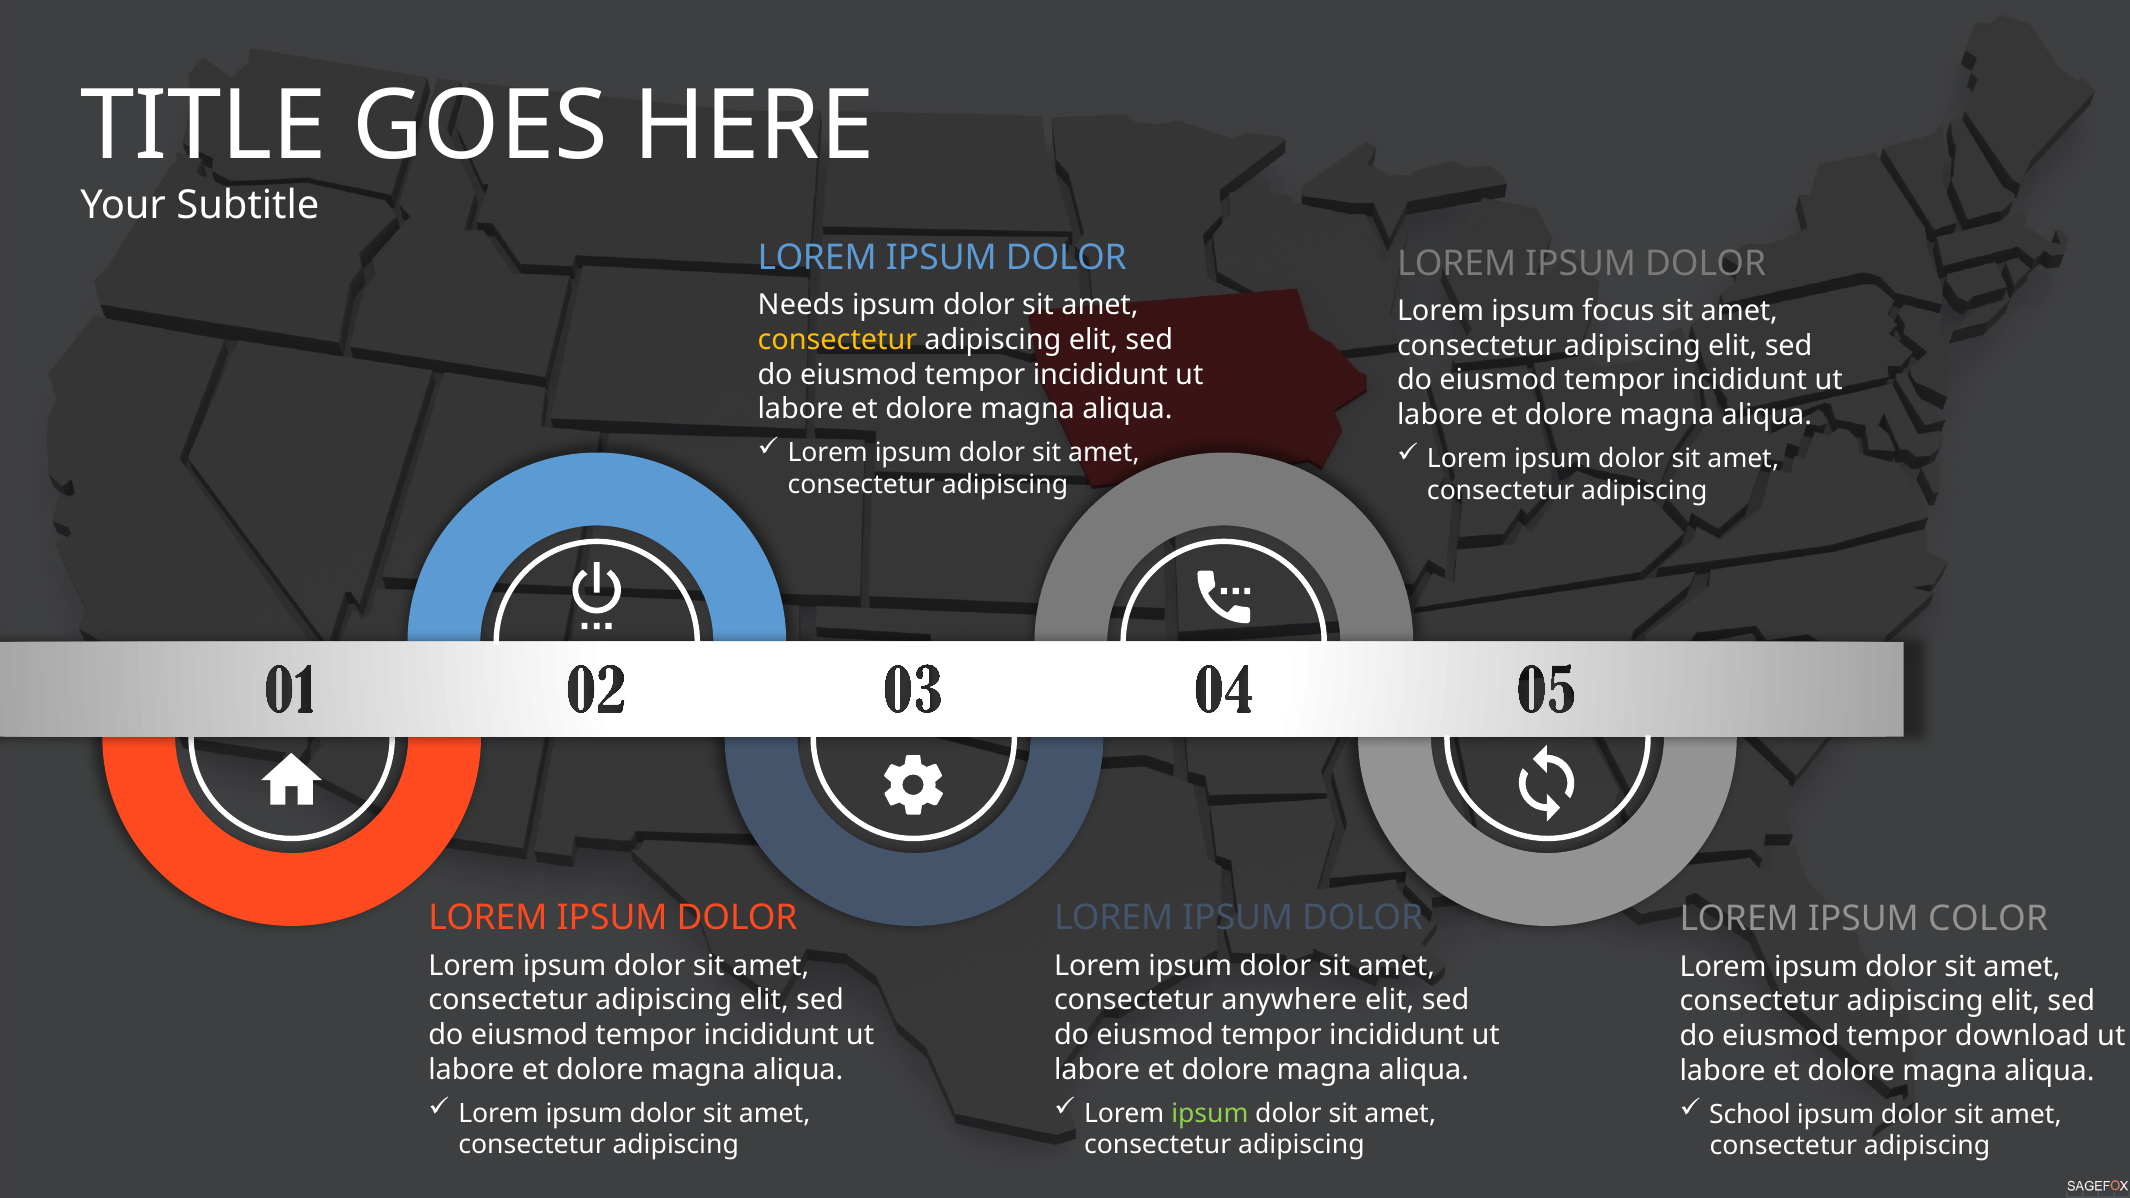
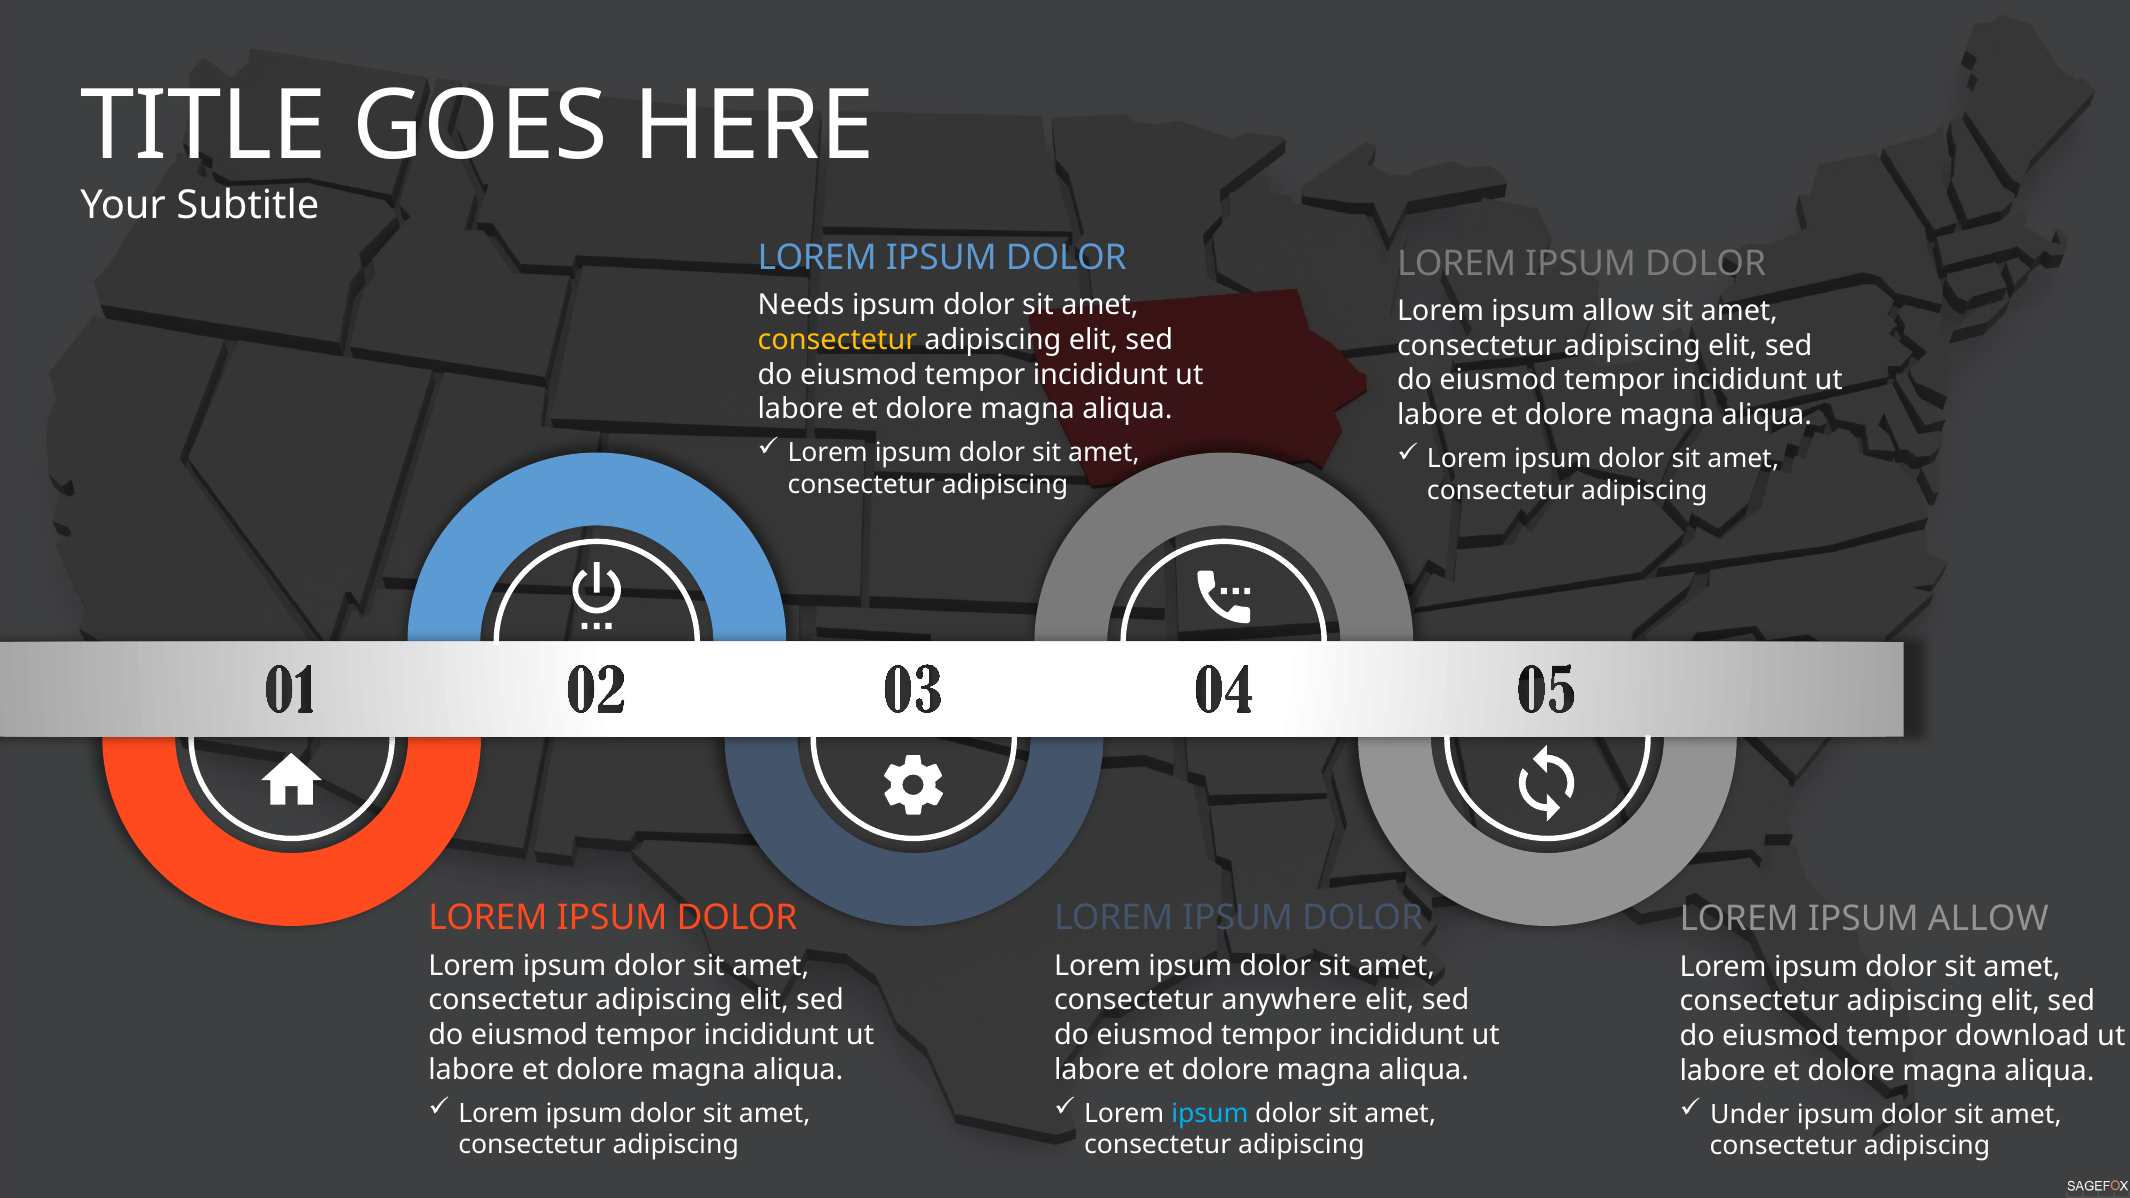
focus: focus -> allow (1618, 311)
COLOR: COLOR -> ALLOW (1988, 919)
ipsum colour: light green -> light blue (1210, 1113)
School: School -> Under (1750, 1114)
